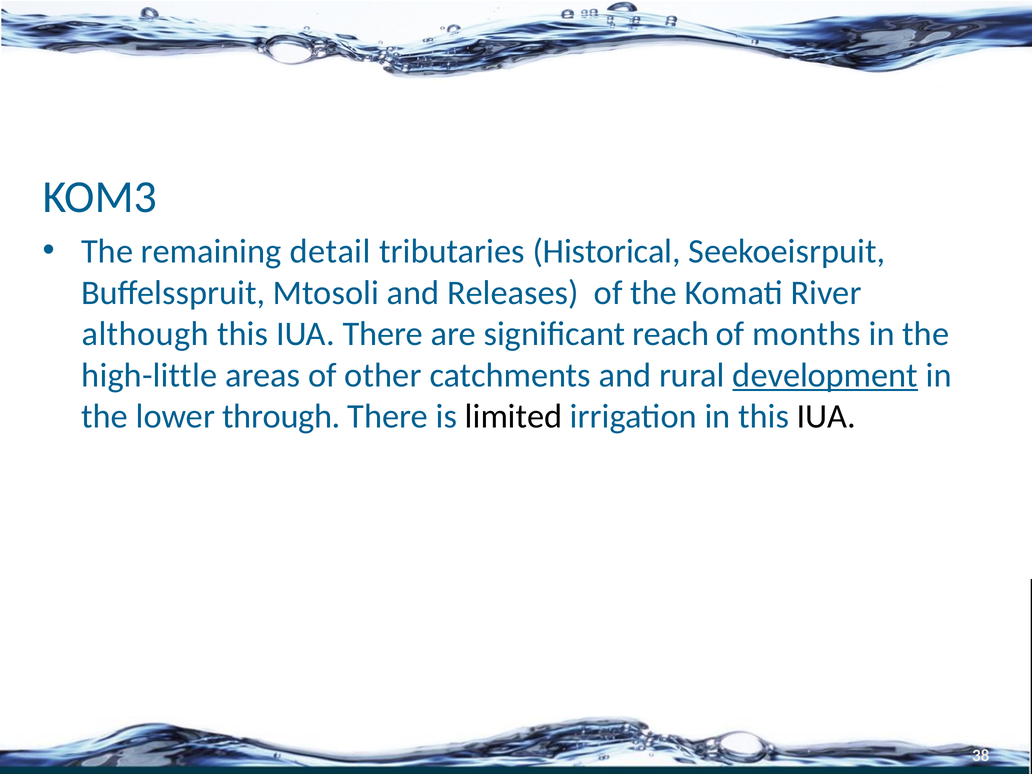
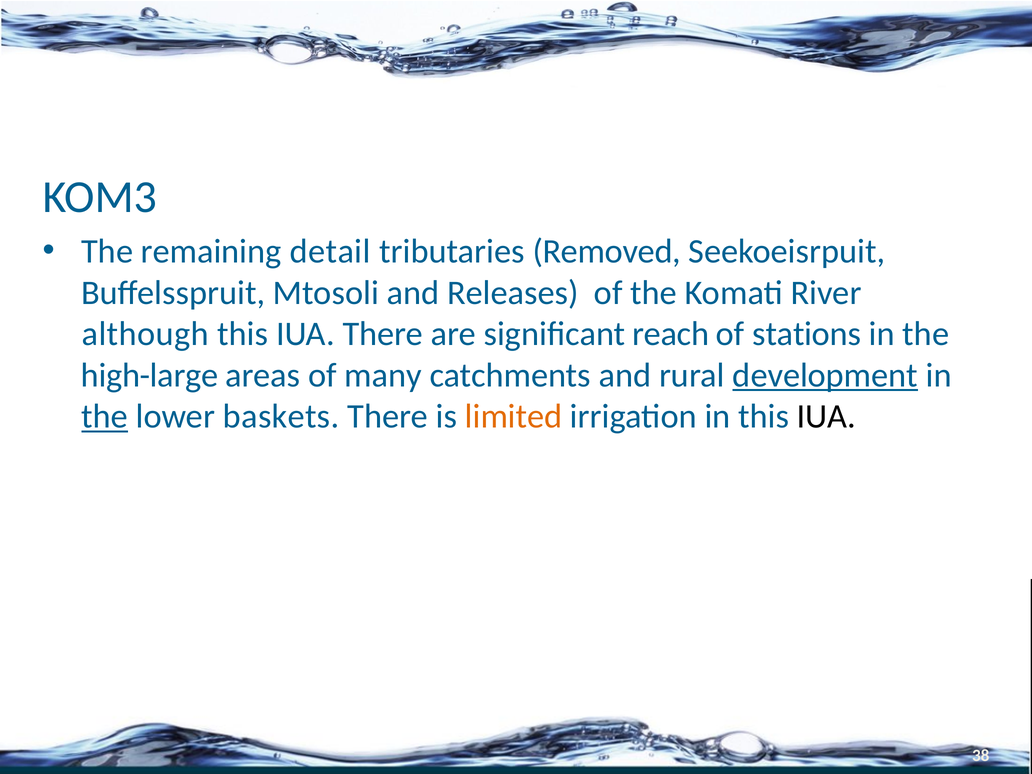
Historical: Historical -> Removed (607, 251)
months: months -> stations (807, 334)
high-little: high-little -> high-large (150, 375)
other: other -> many (383, 375)
the underline: none -> present (105, 417)
through: through -> baskets (281, 417)
limited colour: black -> orange (514, 417)
